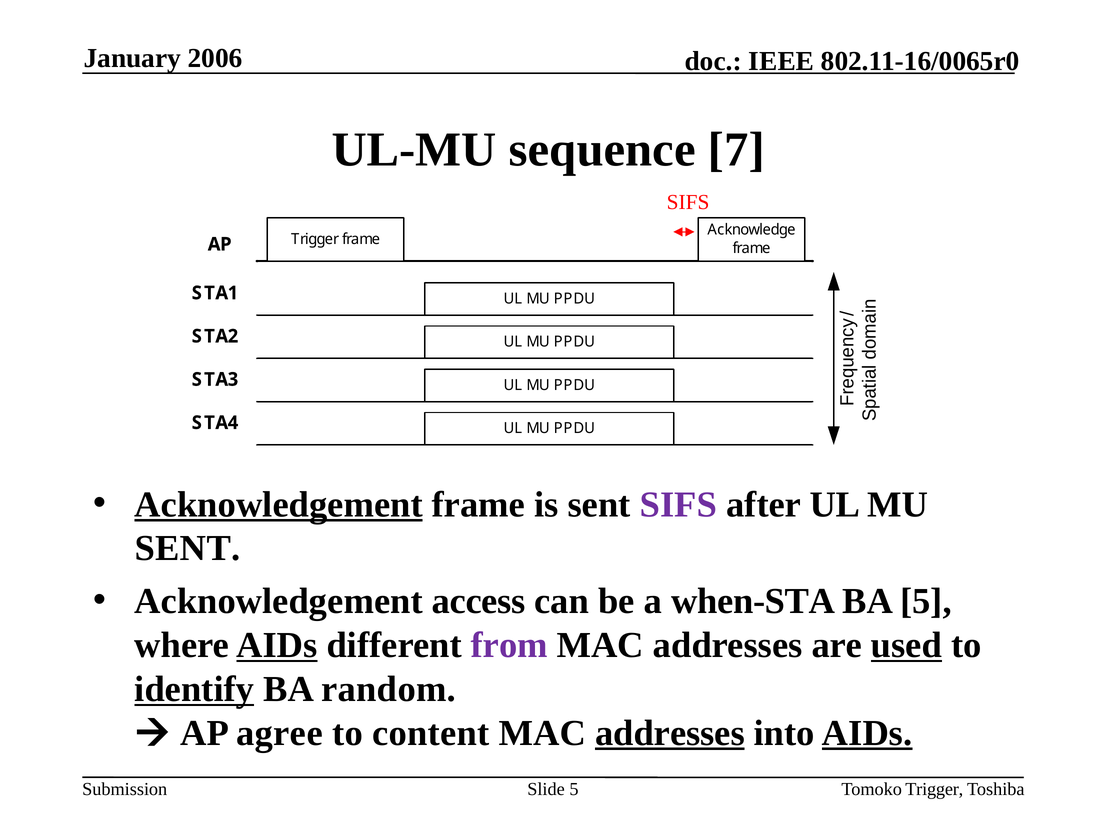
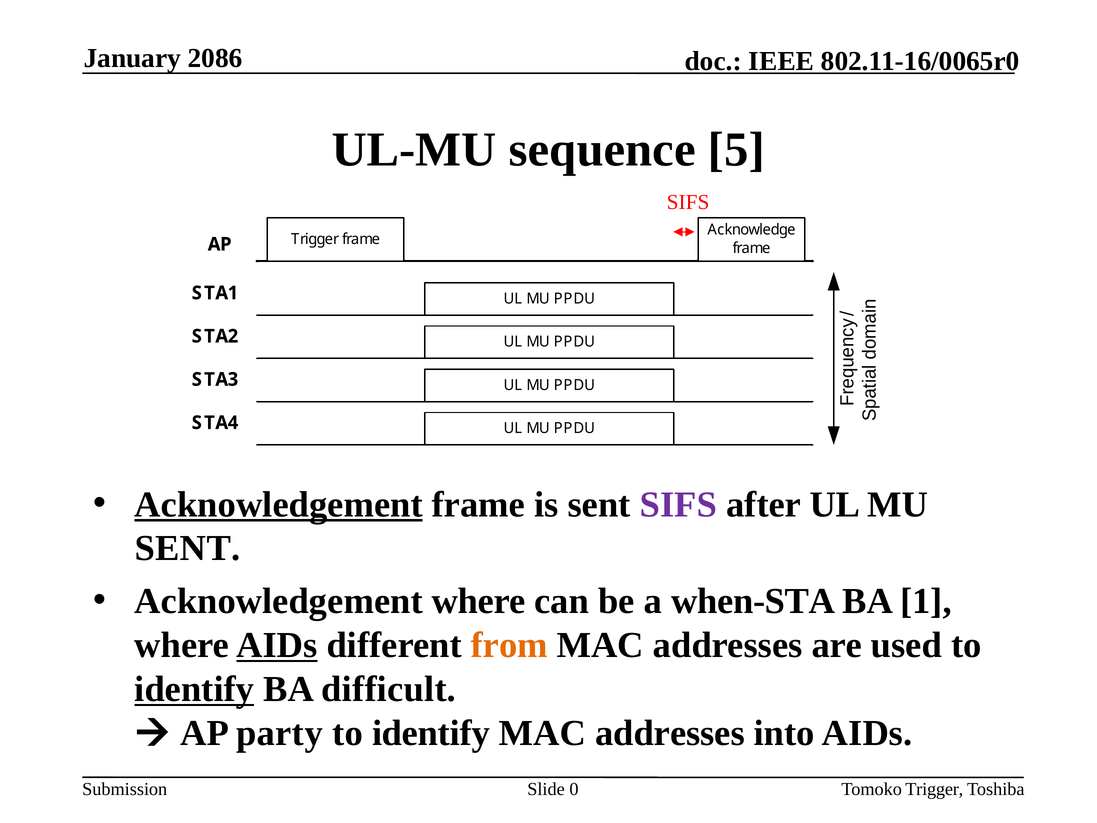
2006: 2006 -> 2086 (215, 58)
7: 7 -> 5 (736, 150)
Acknowledgement access: access -> where (479, 601)
BA 5: 5 -> 1 (926, 601)
from colour: purple -> orange (509, 645)
used underline: present -> none (906, 645)
random: random -> difficult (389, 689)
agree: agree -> party (279, 733)
content: content -> identify (431, 733)
addresses underline: present -> none (670, 733)
AIDs underline: present -> none (867, 733)
Slide 5: 5 -> 0 (574, 789)
